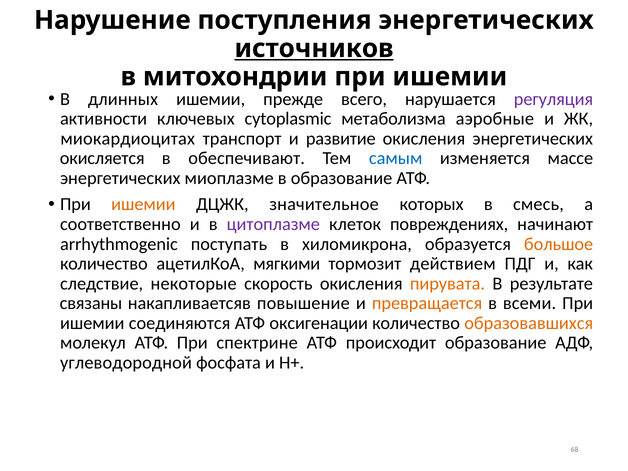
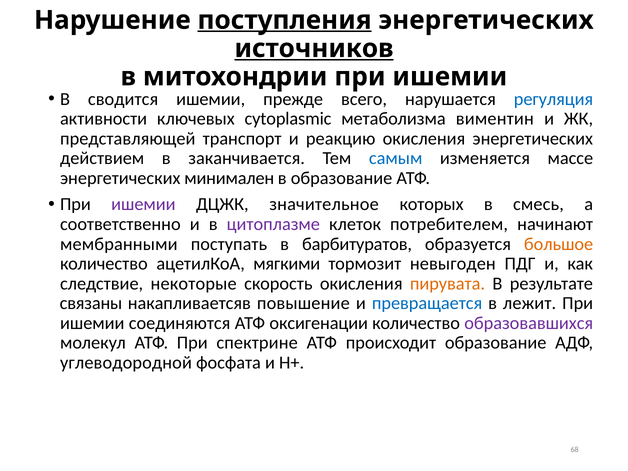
поступления underline: none -> present (285, 20)
длинных: длинных -> сводится (123, 99)
регуляция colour: purple -> blue (554, 99)
аэробные: аэробные -> виментин (495, 119)
миокардиоцитах: миокардиоцитах -> представляющей (128, 139)
развитие: развитие -> реакцию (341, 139)
окисляется: окисляется -> действием (102, 158)
обеспечивают: обеспечивают -> заканчивается (247, 158)
миоплазме: миоплазме -> минимален (229, 178)
ишемии colour: orange -> purple (143, 204)
повреждениях: повреждениях -> потребителем (449, 224)
arrhythmogenic: arrhythmogenic -> мембранными (119, 244)
хиломикрона: хиломикрона -> барбитуратов (357, 244)
действием: действием -> невыгоден (453, 264)
превращается colour: orange -> blue (427, 303)
всеми: всеми -> лежит (530, 303)
образовавшихся colour: orange -> purple (529, 323)
